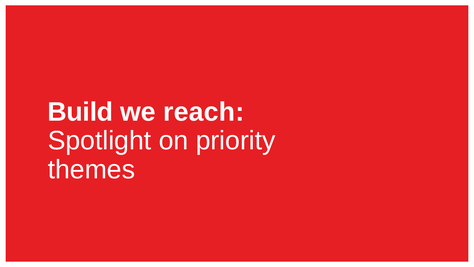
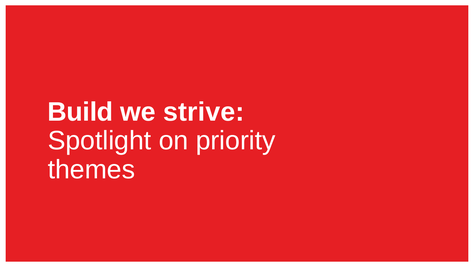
reach: reach -> strive (204, 112)
